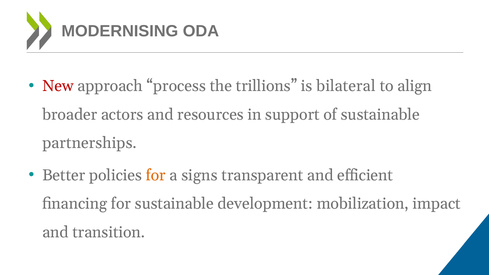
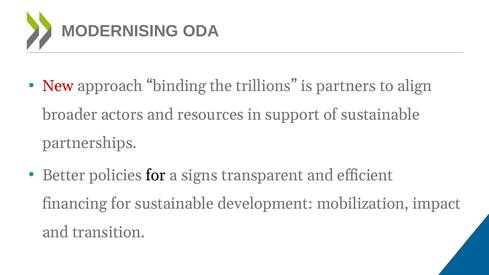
process: process -> binding (176, 86)
bilateral: bilateral -> partners (346, 86)
for colour: orange -> black (156, 175)
